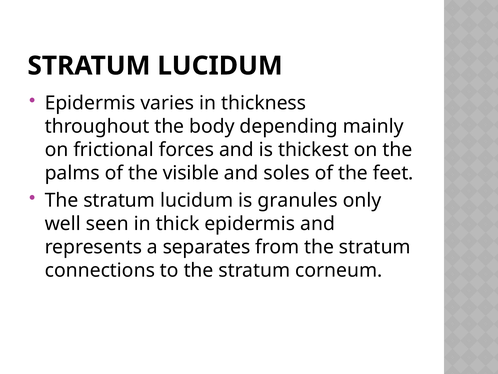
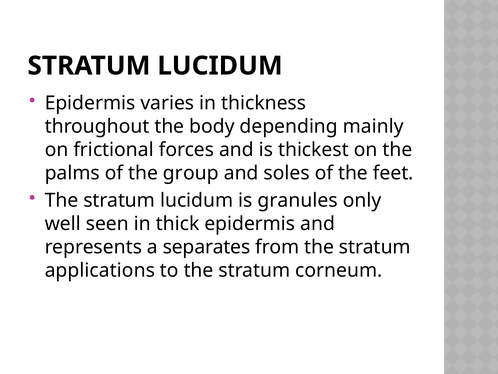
visible: visible -> group (191, 173)
connections: connections -> applications (100, 270)
